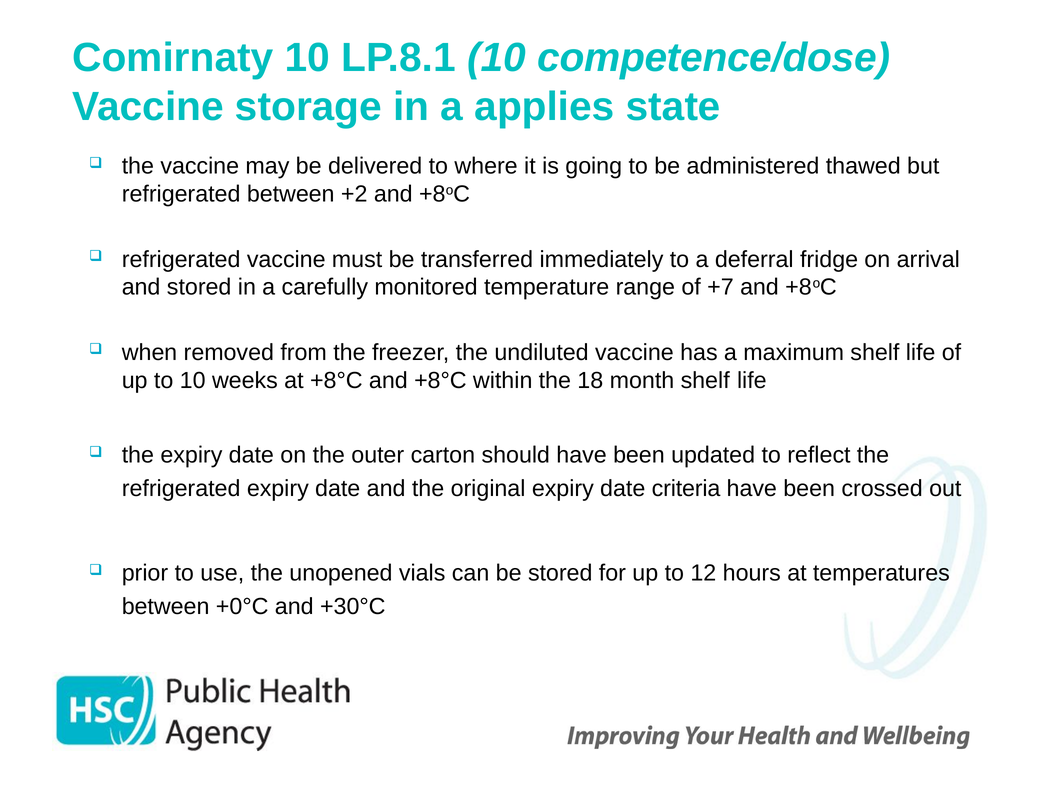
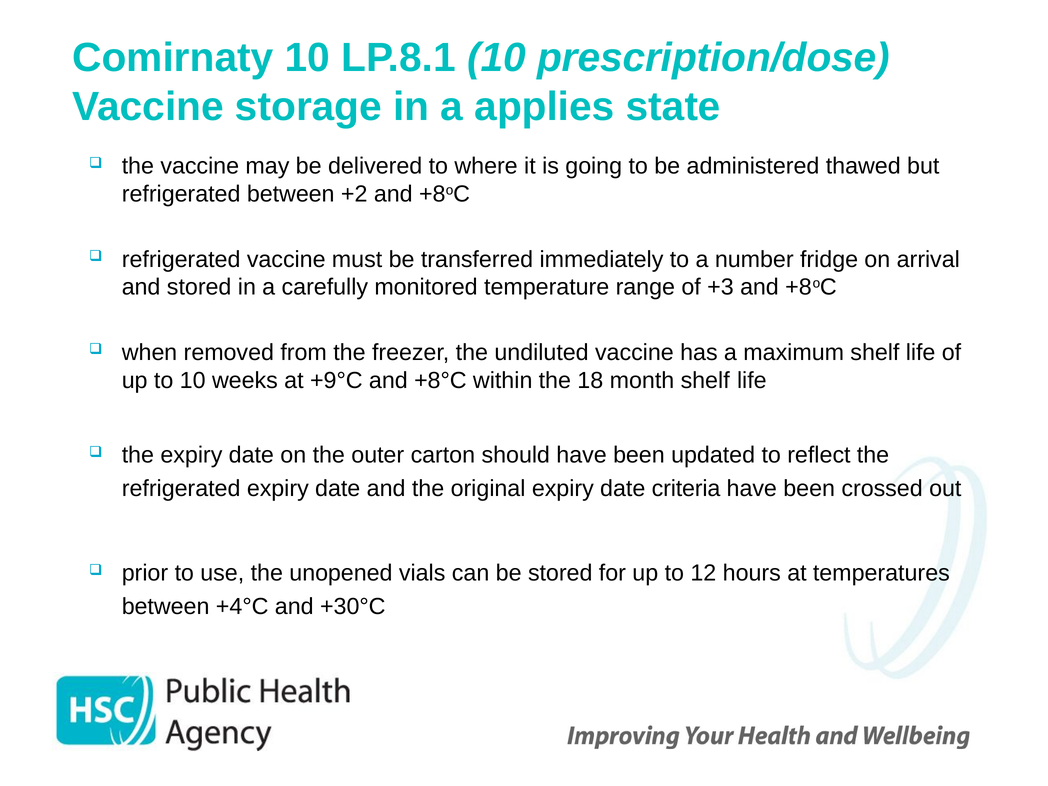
competence/dose: competence/dose -> prescription/dose (714, 58)
deferral: deferral -> number (754, 259)
+7: +7 -> +3 (721, 287)
at +8°C: +8°C -> +9°C (336, 380)
+0°C: +0°C -> +4°C (242, 607)
